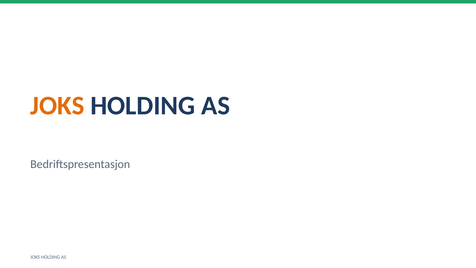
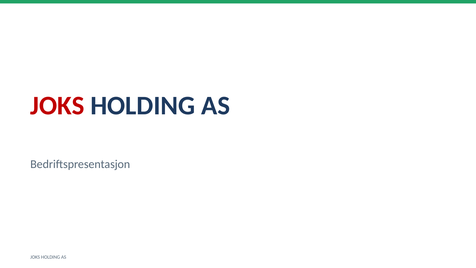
JOKS colour: orange -> red (57, 106)
